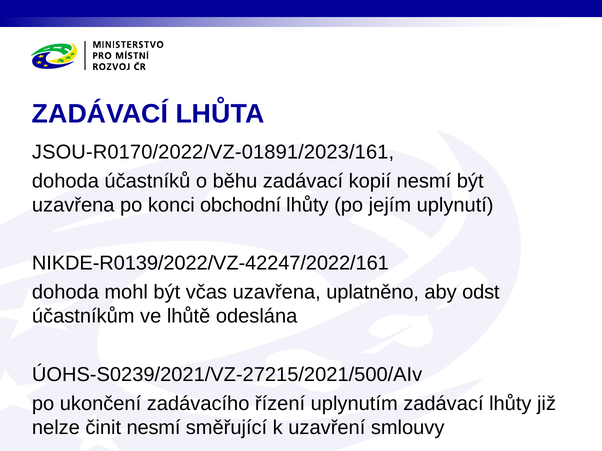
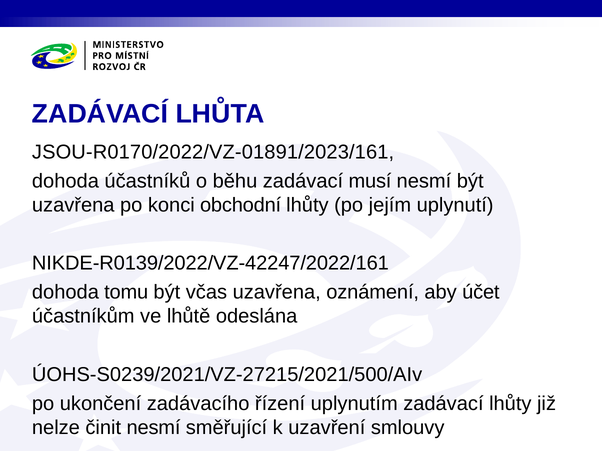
kopií: kopií -> musí (370, 181)
mohl: mohl -> tomu (126, 293)
uplatněno: uplatněno -> oznámení (373, 293)
odst: odst -> účet (481, 293)
